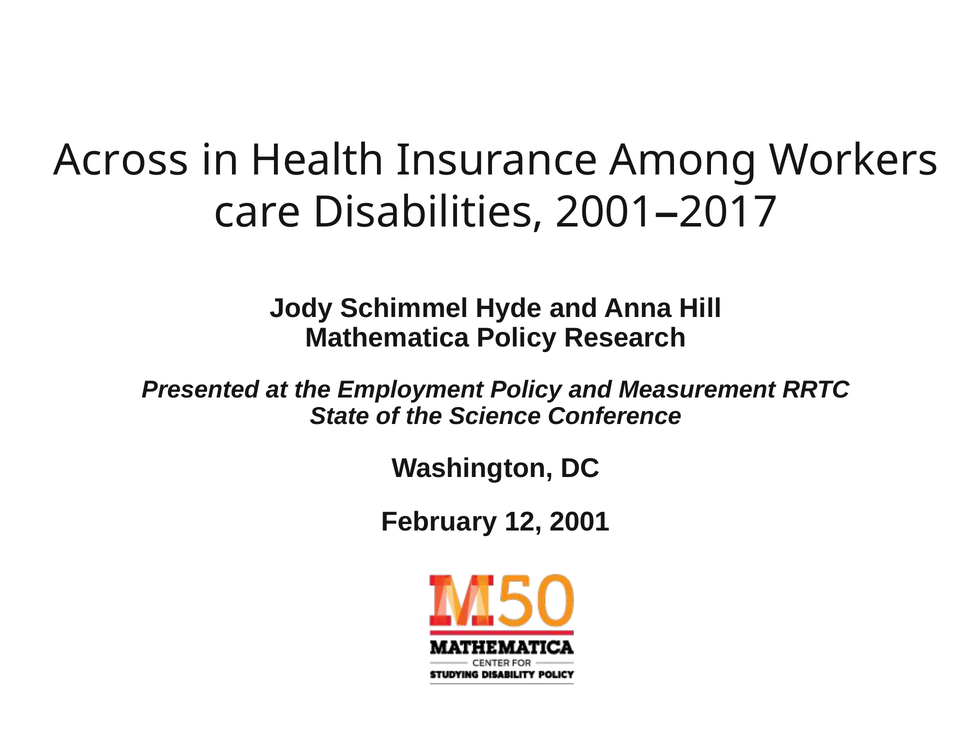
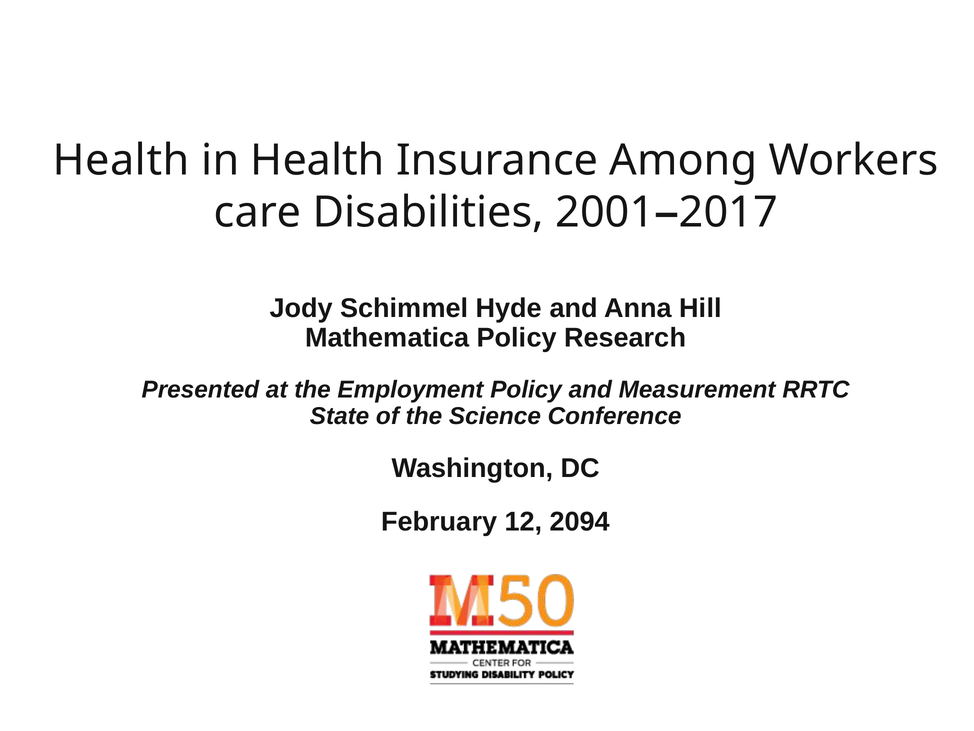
Across: Across -> Health (121, 160)
12 2001: 2001 -> 2094 (580, 522)
